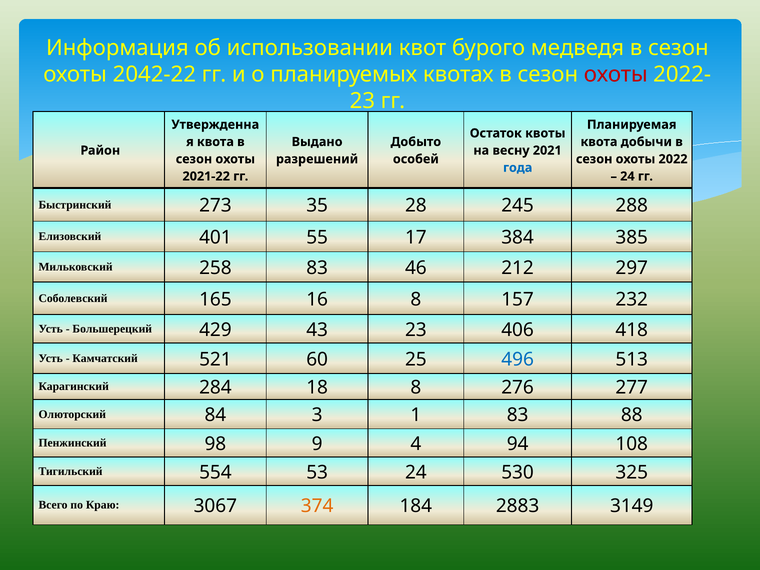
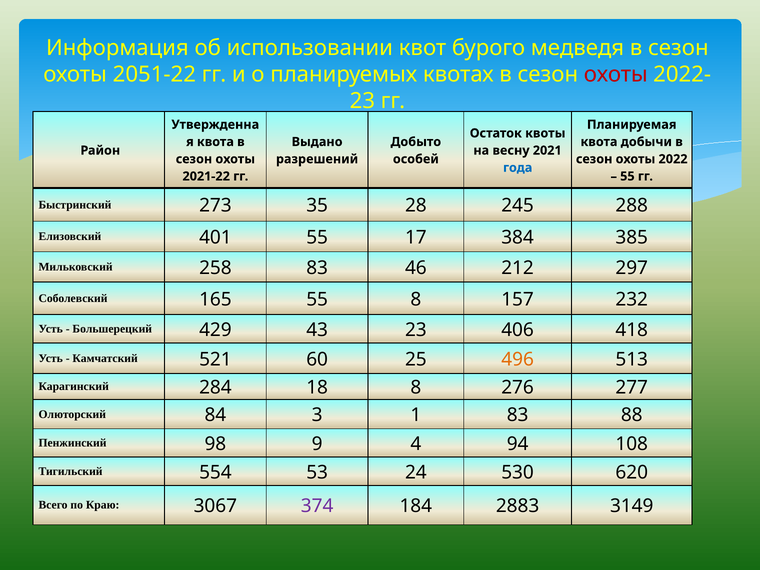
2042-22: 2042-22 -> 2051-22 (154, 74)
24: 24 -> 55 (627, 176)
165 16: 16 -> 55 (317, 299)
496 colour: blue -> orange (518, 359)
325: 325 -> 620 (632, 472)
374 colour: orange -> purple (317, 506)
